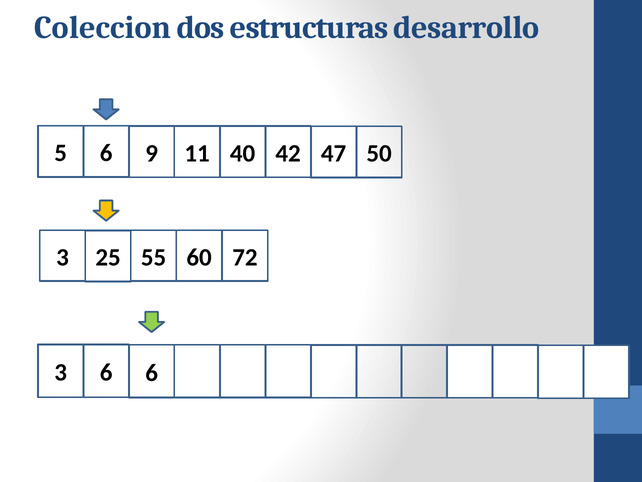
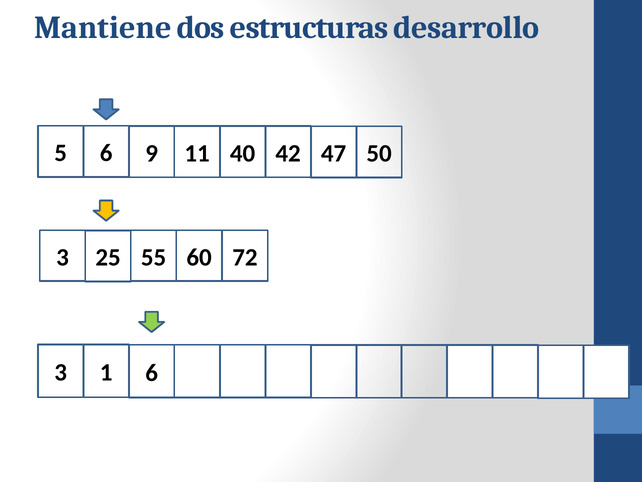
Coleccion: Coleccion -> Mantiene (103, 28)
3 6: 6 -> 1 (106, 372)
